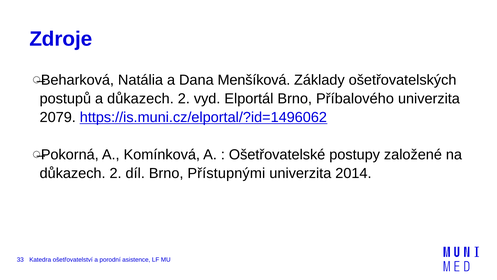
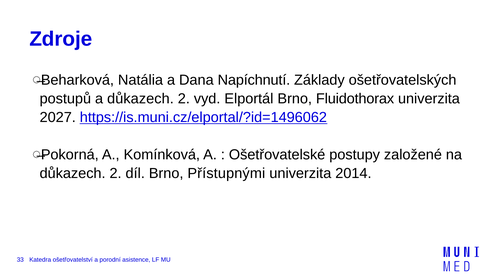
Menšíková: Menšíková -> Napíchnutí (254, 80)
Příbalového: Příbalového -> Fluidothorax (355, 99)
2079: 2079 -> 2027 (58, 117)
